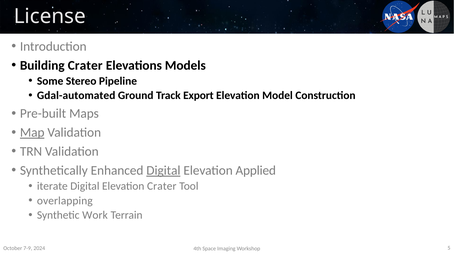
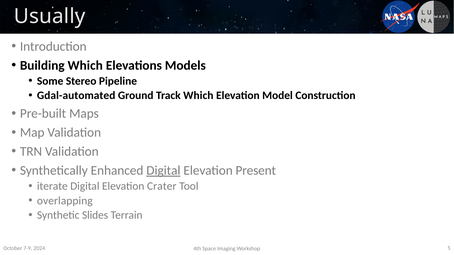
License: License -> Usually (50, 16)
Building Crater: Crater -> Which (85, 65)
Track Export: Export -> Which (198, 96)
Map underline: present -> none (32, 133)
Applied: Applied -> Present (256, 171)
Work: Work -> Slides (95, 216)
